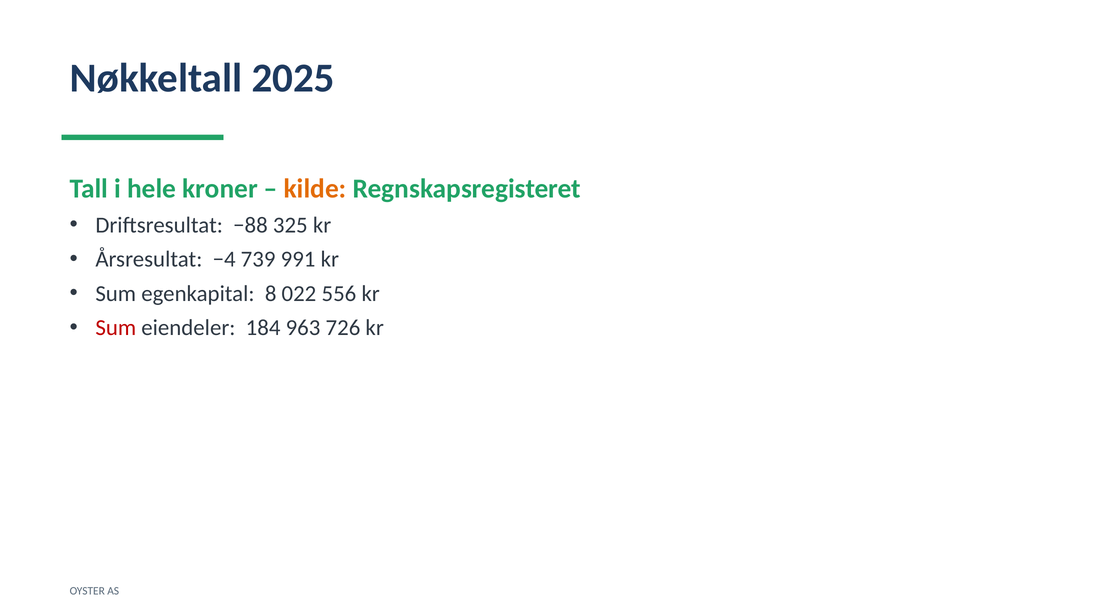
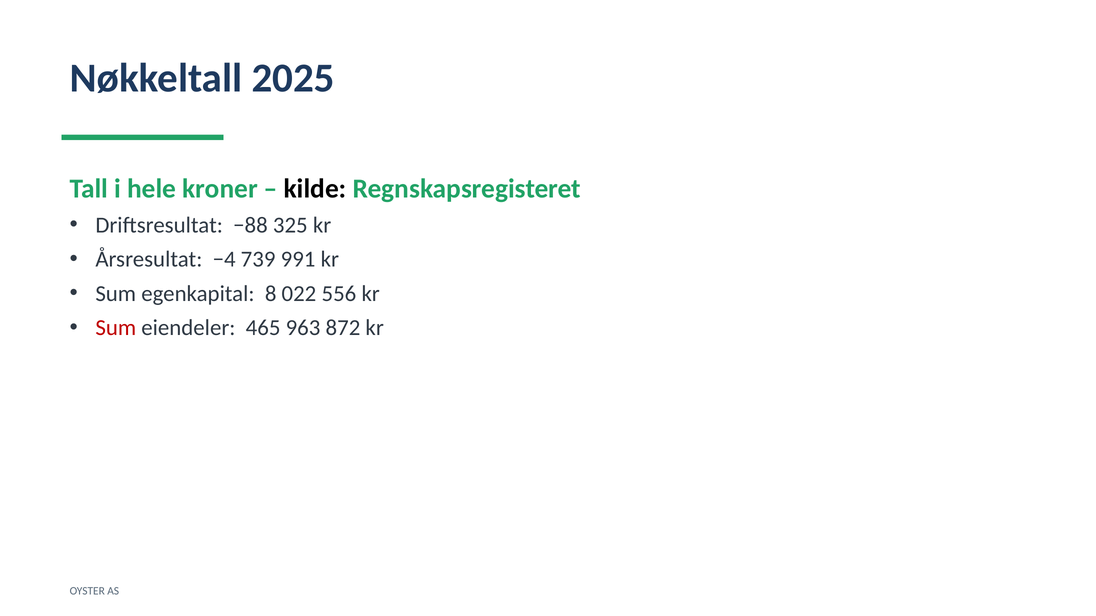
kilde colour: orange -> black (315, 189)
184: 184 -> 465 (263, 328)
726: 726 -> 872 (343, 328)
